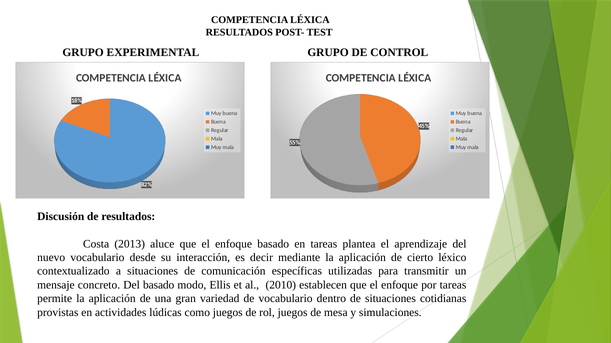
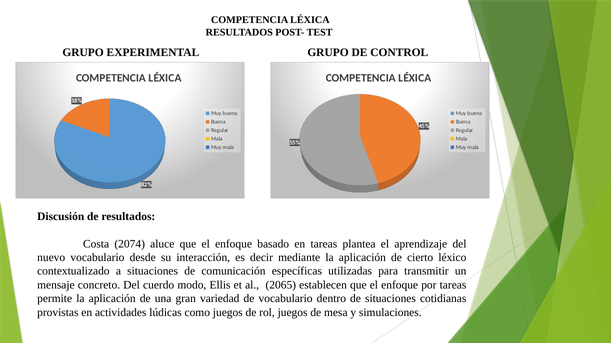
2013: 2013 -> 2074 (130, 244)
Del basado: basado -> cuerdo (159, 286)
2010: 2010 -> 2065 (281, 286)
